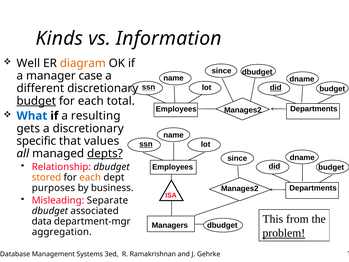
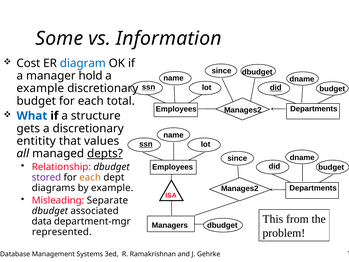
Kinds: Kinds -> Some (59, 38)
Well: Well -> Cost (28, 63)
diagram colour: orange -> blue (83, 63)
case: case -> hold (91, 76)
different: different -> example (40, 88)
budget underline: present -> none (36, 101)
resulting: resulting -> structure (96, 116)
specific: specific -> entitity (36, 141)
stored colour: orange -> purple (46, 177)
purposes: purposes -> diagrams (53, 188)
by business: business -> example (112, 188)
problem underline: present -> none (284, 233)
aggregation: aggregation -> represented (62, 232)
